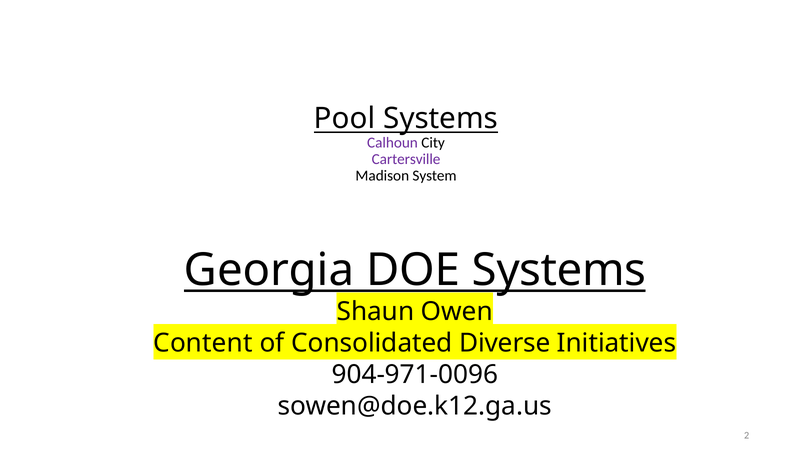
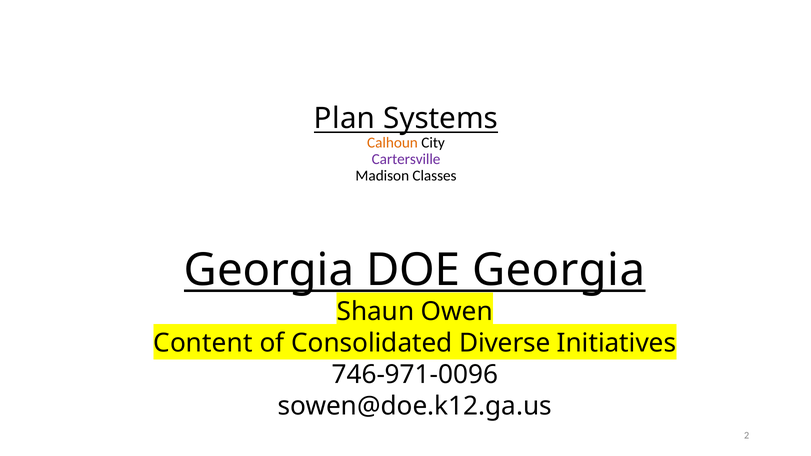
Pool: Pool -> Plan (345, 119)
Calhoun colour: purple -> orange (392, 143)
System: System -> Classes (435, 176)
Systems: Systems -> Georgia (559, 270)
904-971-0096: 904-971-0096 -> 746-971-0096 (415, 375)
